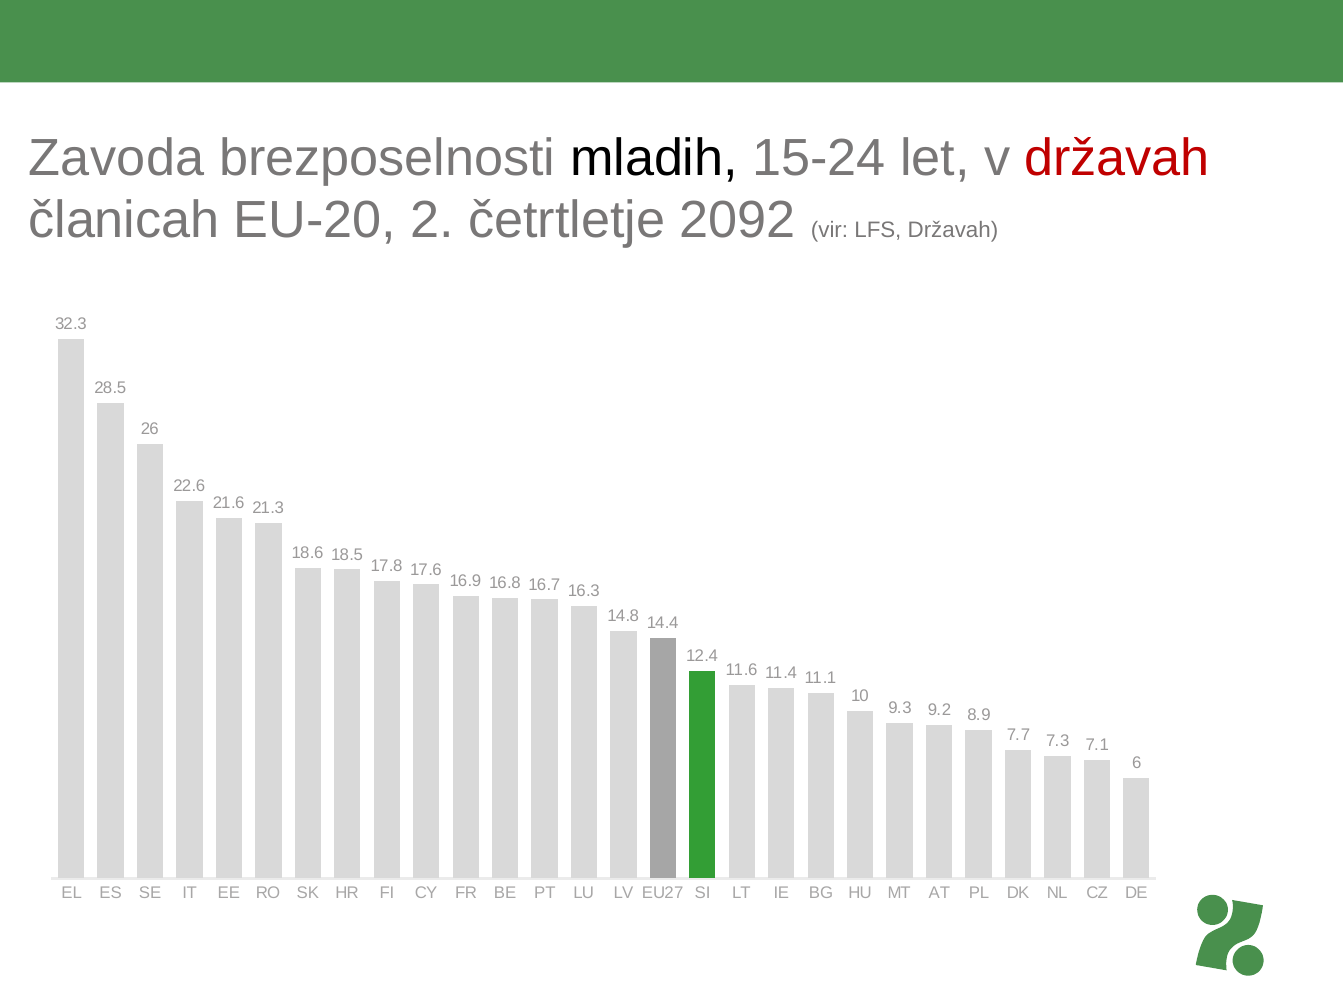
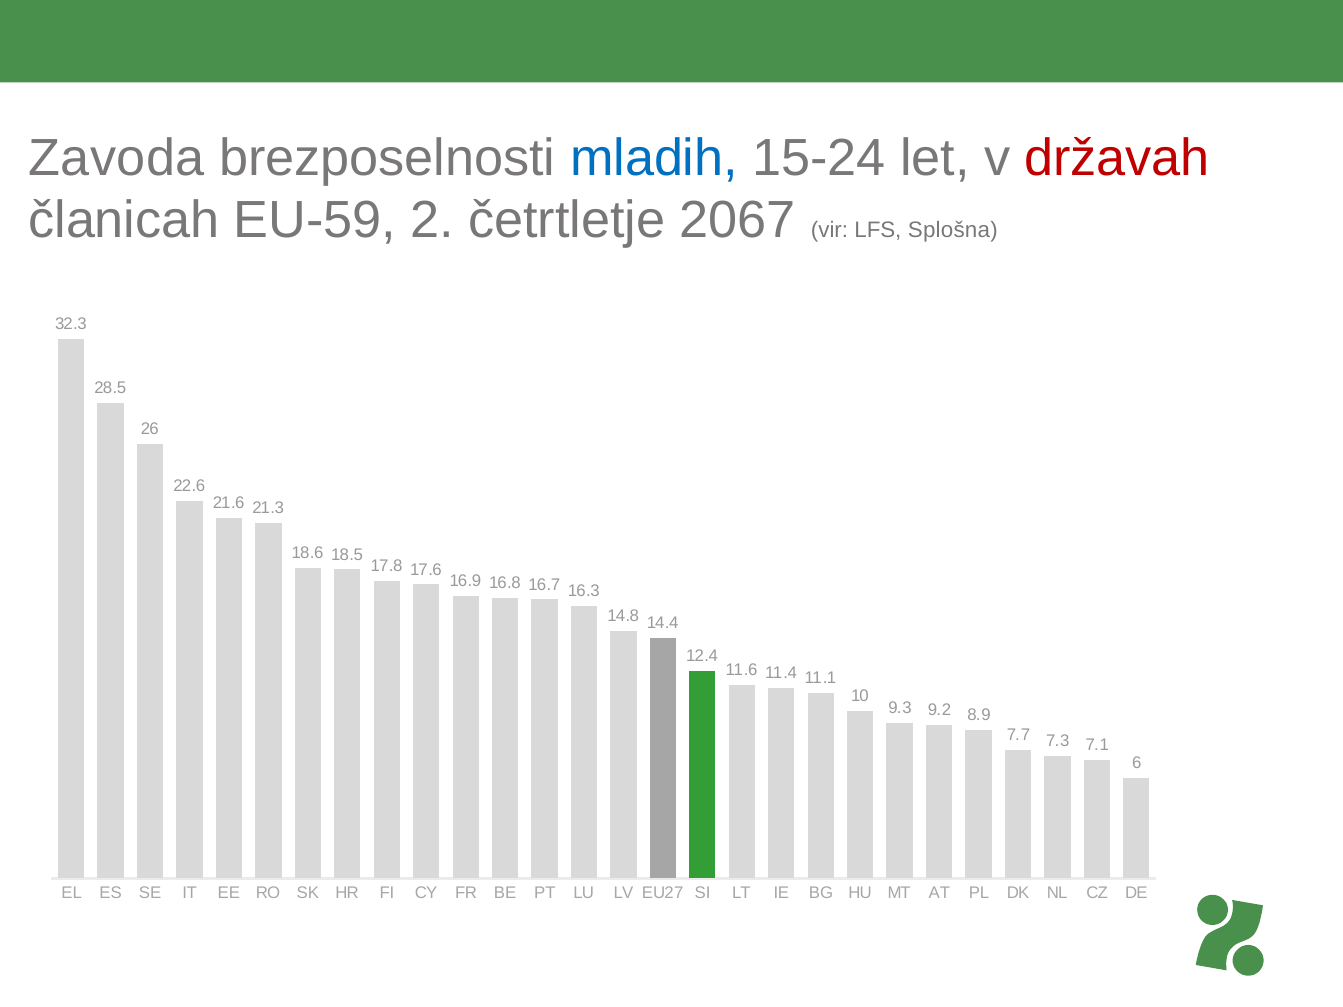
mladih colour: black -> blue (654, 158)
EU-20: EU-20 -> EU-59 (315, 221)
2092: 2092 -> 2067 (738, 221)
LFS Državah: Državah -> Splošna (953, 230)
